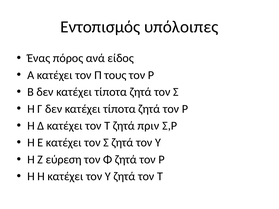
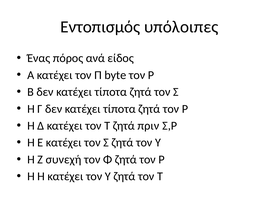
τους: τους -> byte (115, 75)
εύρεση: εύρεση -> συνεχή (64, 160)
